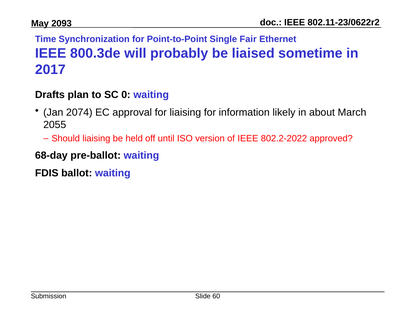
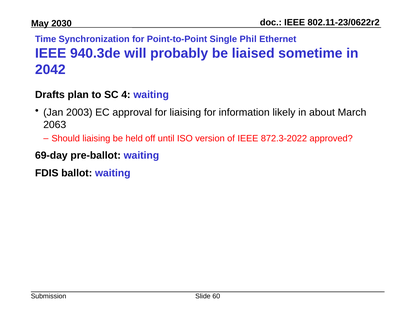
2093: 2093 -> 2030 (62, 23)
Fair: Fair -> Phil (248, 39)
800.3de: 800.3de -> 940.3de (95, 53)
2017: 2017 -> 2042 (50, 70)
0: 0 -> 4 (126, 95)
2074: 2074 -> 2003 (79, 112)
2055: 2055 -> 2063 (55, 125)
802.2-2022: 802.2-2022 -> 872.3-2022 (284, 139)
68-day: 68-day -> 69-day (51, 155)
